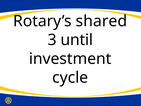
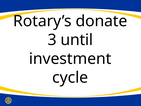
shared: shared -> donate (101, 21)
